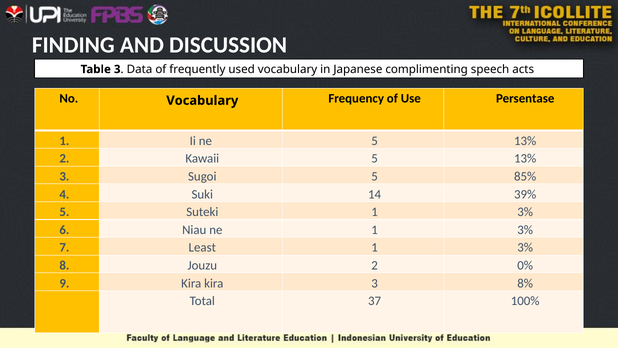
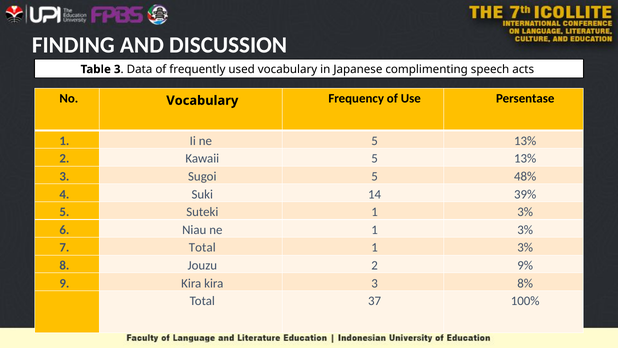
85%: 85% -> 48% (525, 176)
7 Least: Least -> Total (202, 247)
0%: 0% -> 9% (525, 265)
